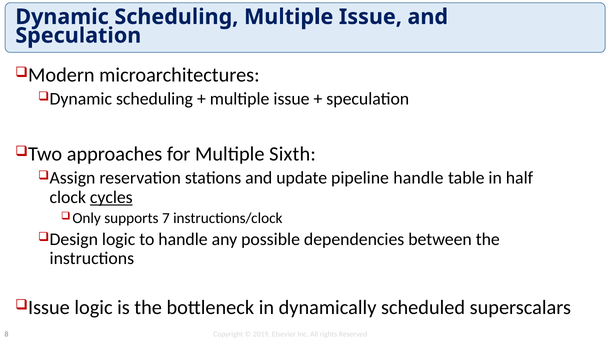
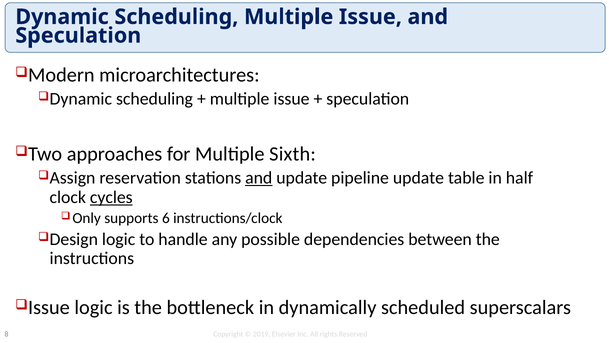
and underline: none -> present (259, 178)
pipeline handle: handle -> update (419, 178)
7: 7 -> 6 (166, 218)
